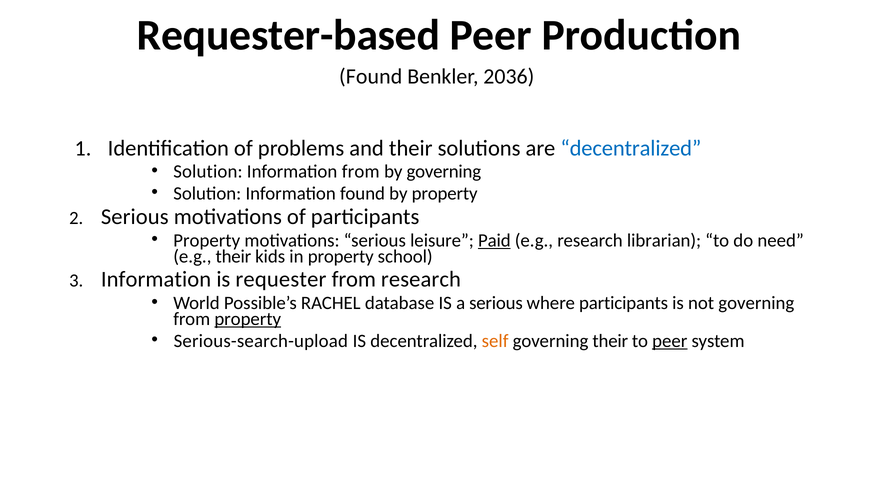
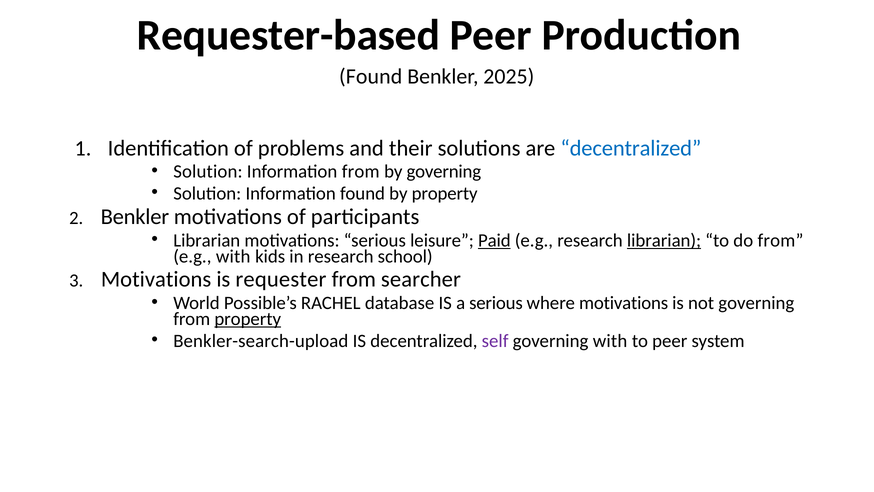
2036: 2036 -> 2025 (509, 77)
Serious: Serious -> Benkler (135, 217)
Property: Property -> Librarian (207, 240)
librarian underline: none -> present (664, 240)
do need: need -> from (780, 240)
e.g their: their -> with (233, 256)
in property: property -> research (341, 256)
Information: Information -> Motivations (156, 279)
from research: research -> searcher (421, 279)
where participants: participants -> motivations (624, 303)
Serious-search-upload: Serious-search-upload -> Benkler-search-upload (261, 341)
self colour: orange -> purple (495, 341)
governing their: their -> with (610, 341)
peer underline: present -> none (670, 341)
